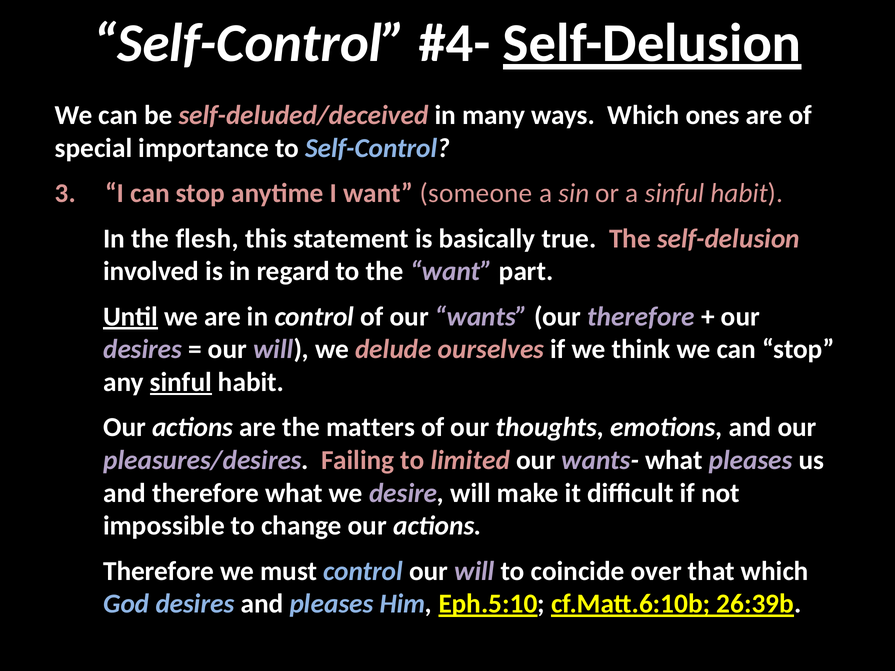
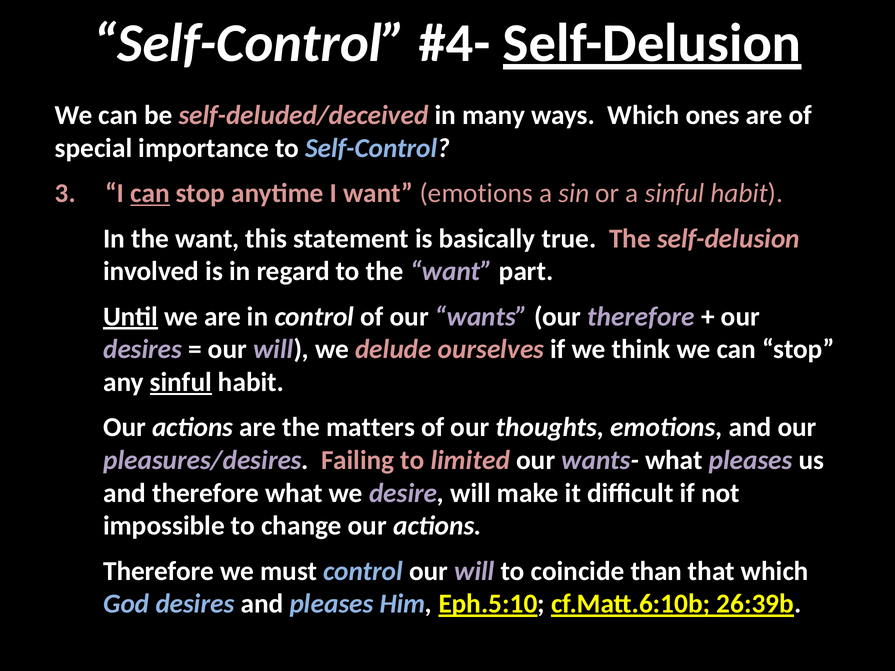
can underline: none -> present (150, 193)
want someone: someone -> emotions (476, 193)
In the flesh: flesh -> want (207, 239)
over: over -> than (656, 571)
